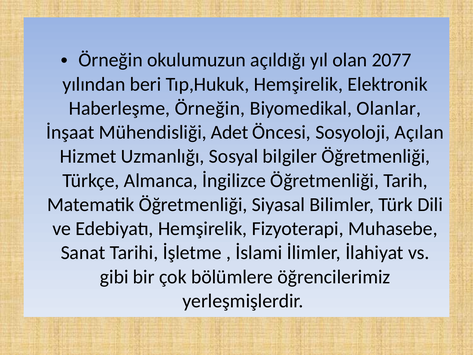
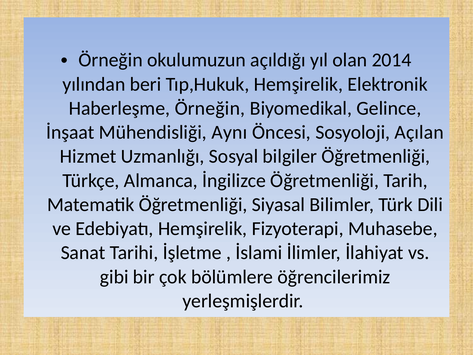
2077: 2077 -> 2014 (392, 60)
Olanlar: Olanlar -> Gelince (389, 108)
Adet: Adet -> Aynı (229, 132)
